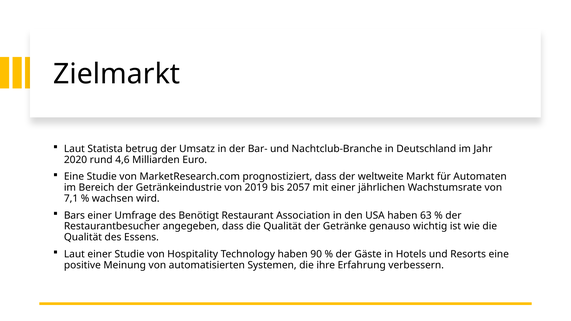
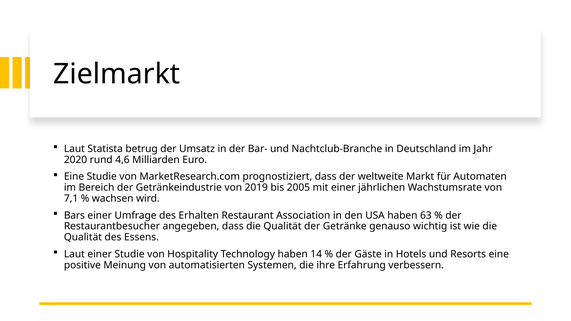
2057: 2057 -> 2005 (298, 188)
Benötigt: Benötigt -> Erhalten (199, 215)
90: 90 -> 14 (316, 254)
